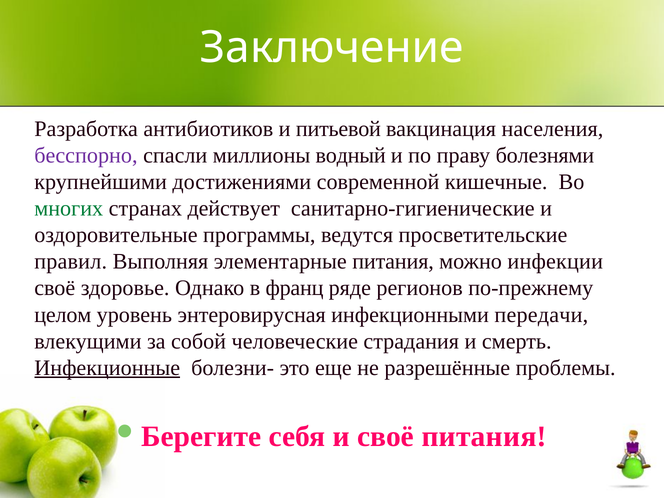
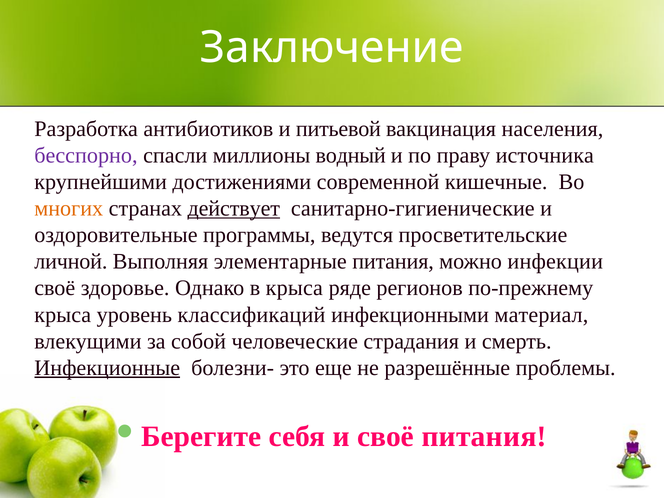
болезнями: болезнями -> источника (545, 155)
многих colour: green -> orange (69, 208)
действует underline: none -> present (234, 208)
правил: правил -> личной (71, 262)
в франц: франц -> крыса (294, 288)
целом: целом -> крыса (63, 315)
энтеровирусная: энтеровирусная -> классификаций (252, 315)
передачи: передачи -> материал (541, 315)
